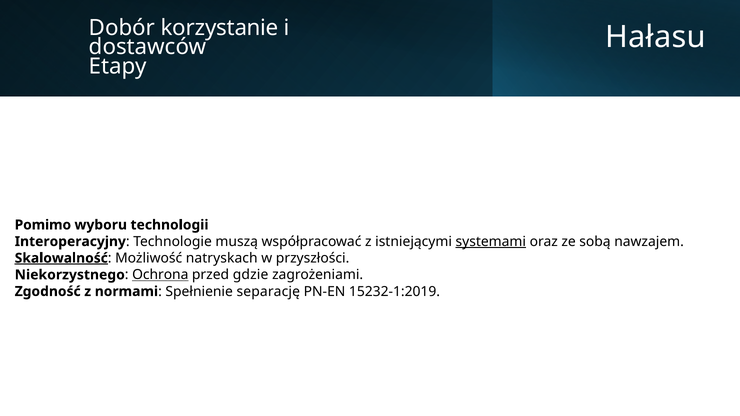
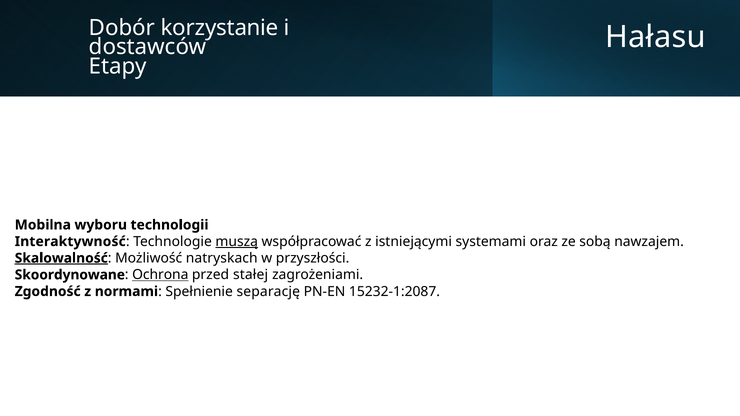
Pomimo: Pomimo -> Mobilna (43, 225)
Interoperacyjny: Interoperacyjny -> Interaktywność (70, 242)
muszą underline: none -> present (237, 242)
systemami underline: present -> none (491, 242)
Niekorzystnego: Niekorzystnego -> Skoordynowane (70, 275)
gdzie: gdzie -> stałej (251, 275)
15232-1:2019: 15232-1:2019 -> 15232-1:2087 (395, 292)
